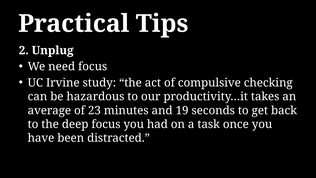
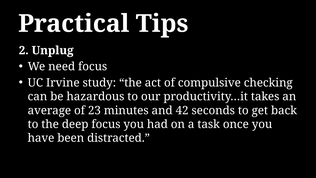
19: 19 -> 42 (182, 110)
